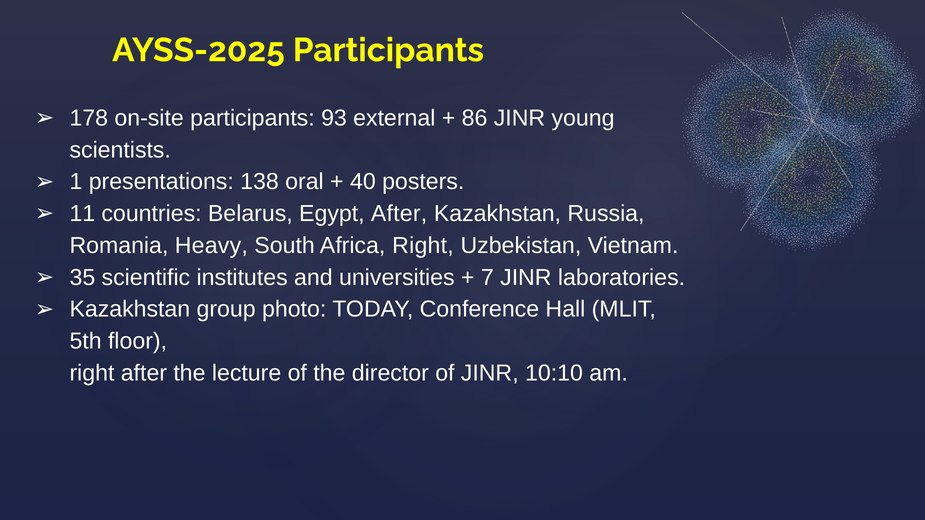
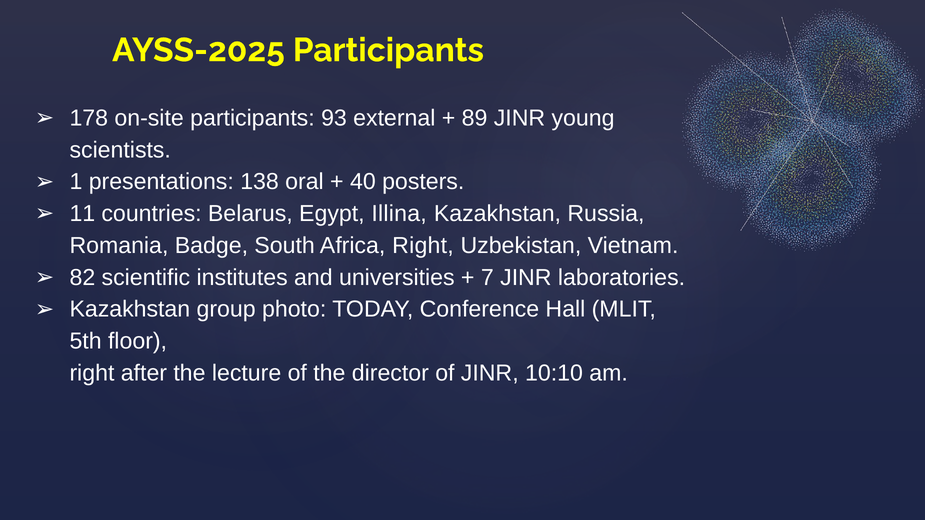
86: 86 -> 89 (475, 118)
Egypt After: After -> Illina (399, 214)
Heavy: Heavy -> Badge (211, 246)
35: 35 -> 82 (82, 278)
